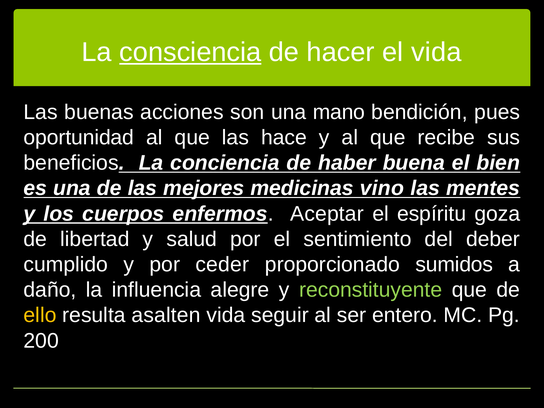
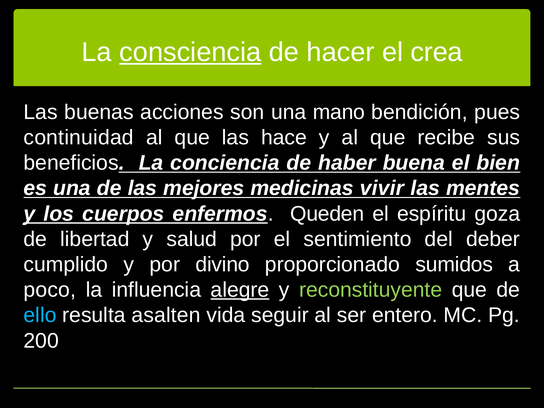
el vida: vida -> crea (437, 52)
oportunidad: oportunidad -> continuidad (79, 137)
vino: vino -> vivir (382, 188)
Aceptar: Aceptar -> Queden (327, 214)
ceder: ceder -> divino (223, 265)
daño: daño -> poco (50, 290)
alegre underline: none -> present (240, 290)
ello colour: yellow -> light blue (40, 315)
